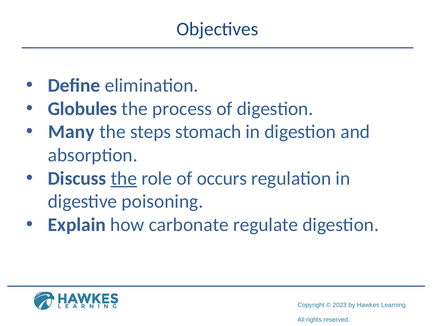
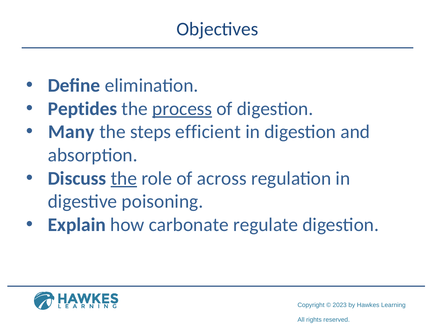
Globules: Globules -> Peptides (82, 109)
process underline: none -> present (182, 109)
stomach: stomach -> efficient (208, 132)
occurs: occurs -> across (222, 178)
